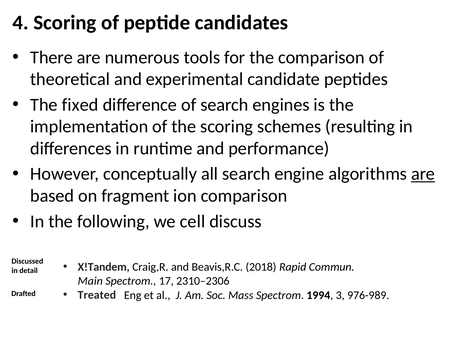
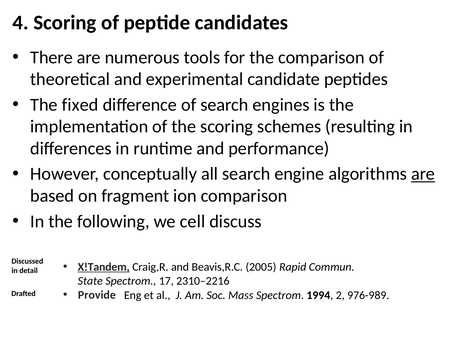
X!Tandem underline: none -> present (104, 267)
2018: 2018 -> 2005 (261, 267)
Main: Main -> State (90, 281)
2310–2306: 2310–2306 -> 2310–2216 (203, 281)
Treated: Treated -> Provide (97, 295)
3: 3 -> 2 (340, 295)
